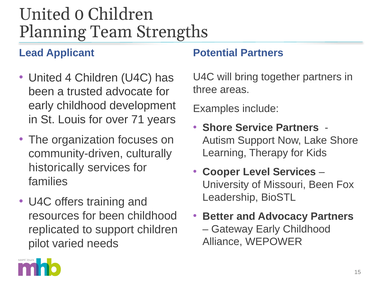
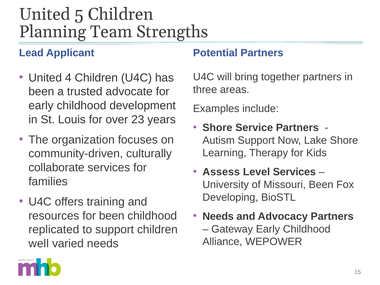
0: 0 -> 5 (79, 14)
71: 71 -> 23 (138, 119)
historically: historically -> collaborate (56, 168)
Cooper: Cooper -> Assess (221, 172)
Leadership: Leadership -> Developing (230, 197)
Better: Better -> Needs (218, 216)
pilot: pilot -> well (39, 244)
